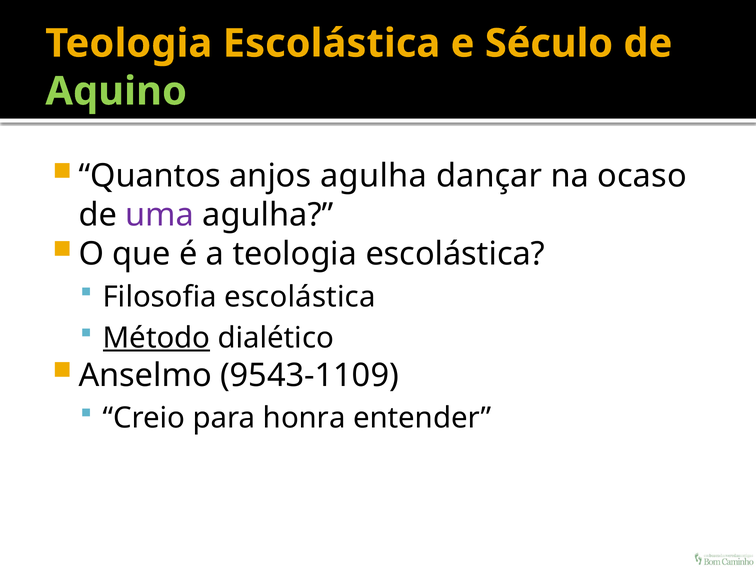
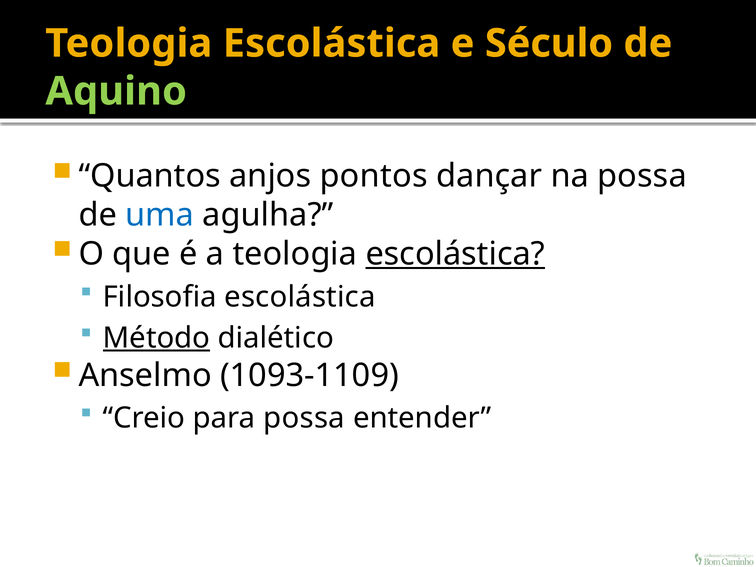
anjos agulha: agulha -> pontos (374, 176)
na ocaso: ocaso -> possa (642, 176)
uma colour: purple -> blue (160, 215)
escolástica underline: none -> present (455, 254)
9543-1109: 9543-1109 -> 1093-1109 (310, 375)
para honra: honra -> possa (304, 418)
